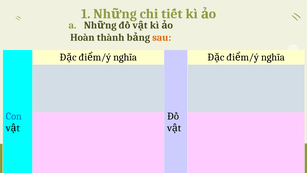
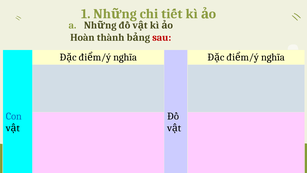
sau colour: orange -> red (162, 37)
